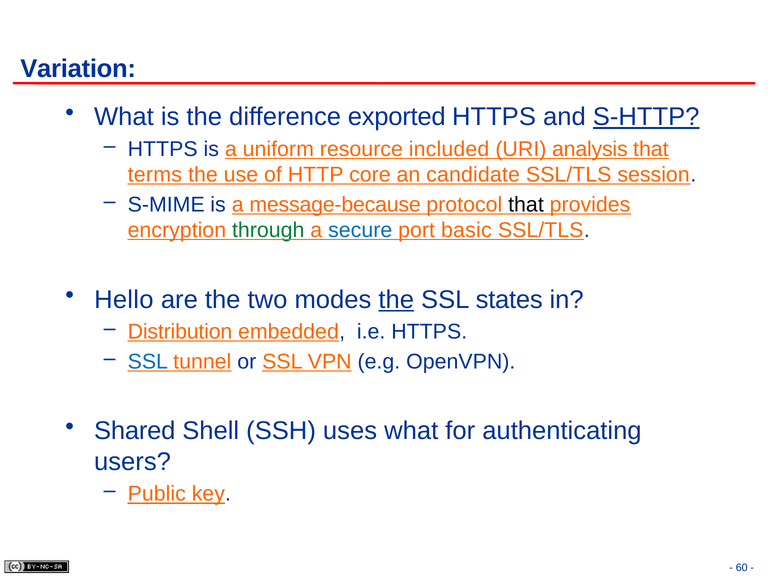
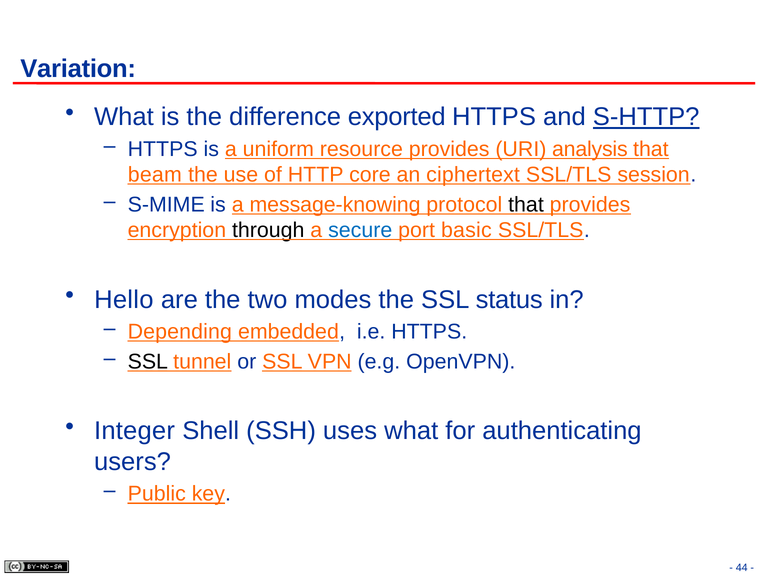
resource included: included -> provides (449, 149)
terms: terms -> beam (155, 175)
candidate: candidate -> ciphertext (473, 175)
message-because: message-because -> message-knowing (335, 205)
through colour: green -> black (268, 230)
the underline: present -> none (396, 300)
states: states -> status (509, 300)
Distribution: Distribution -> Depending (180, 332)
SSL colour: blue -> black (148, 362)
Shared: Shared -> Integer (135, 431)
60: 60 -> 44 (742, 568)
